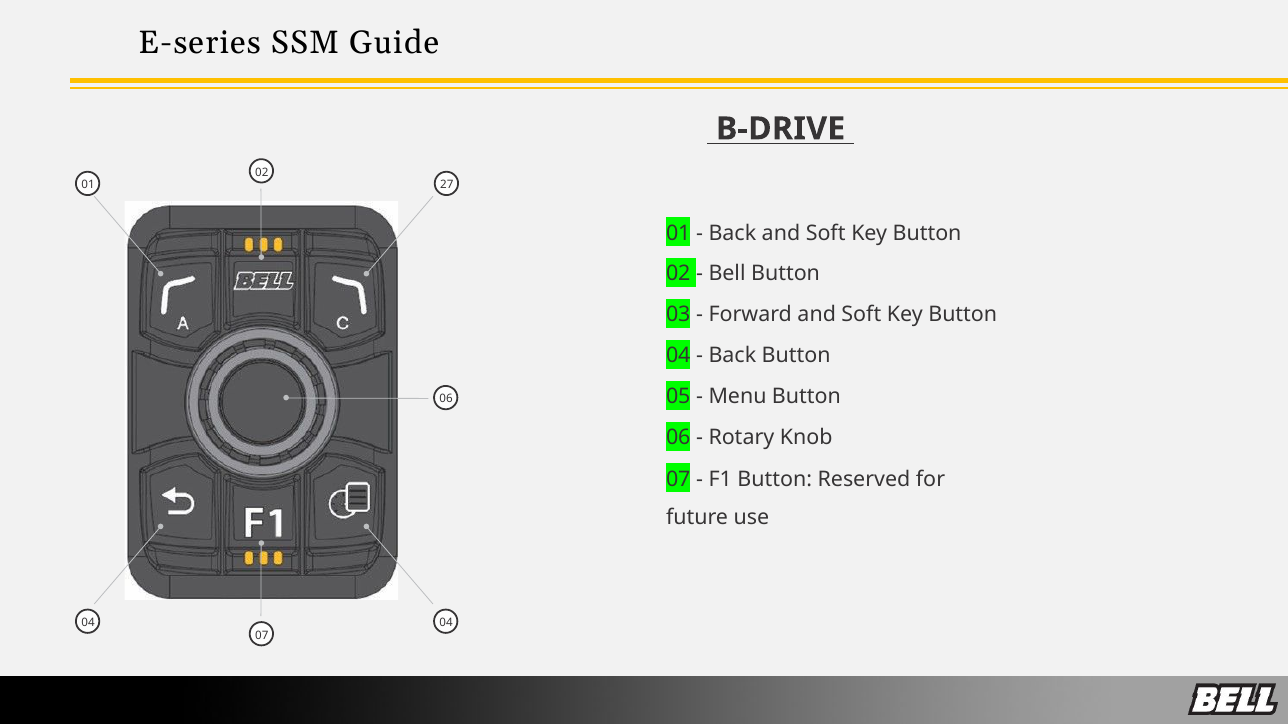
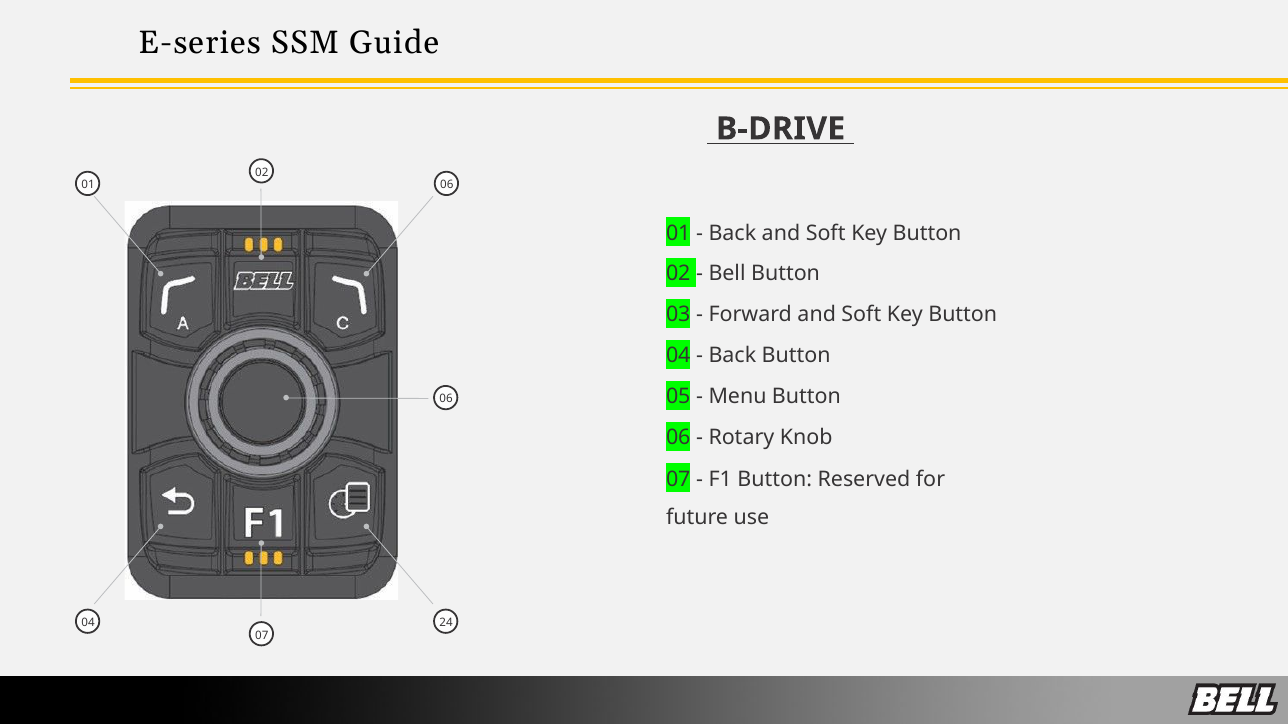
01 27: 27 -> 06 (447, 185)
04 04: 04 -> 24 (446, 623)
